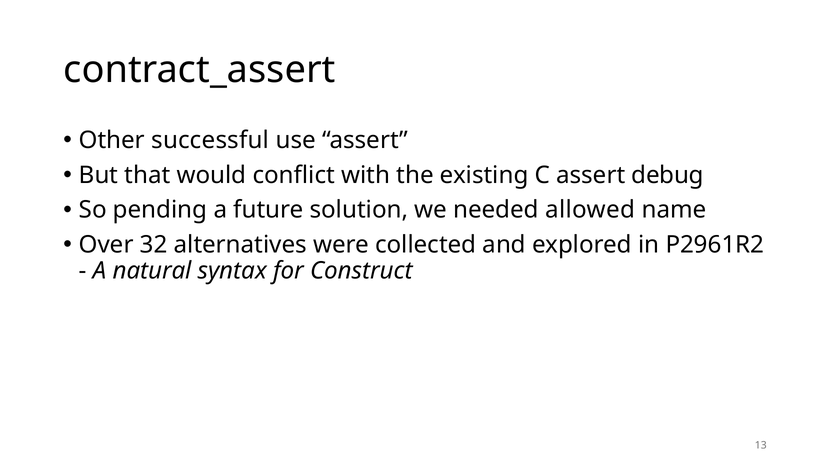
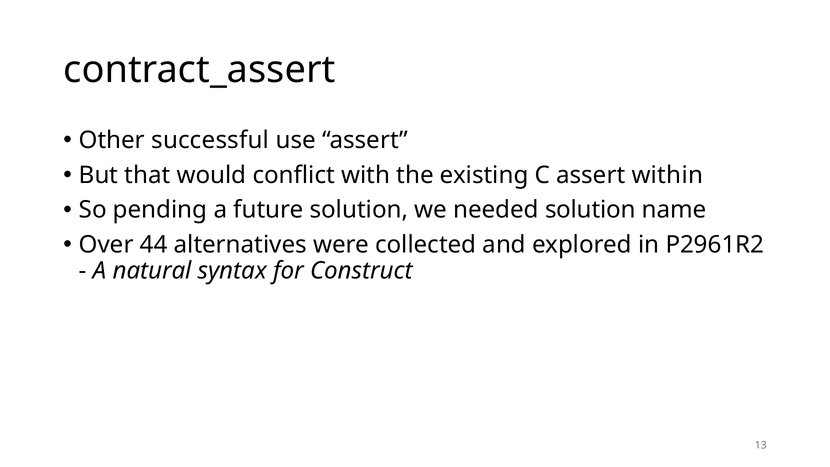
debug: debug -> within (667, 175)
needed allowed: allowed -> solution (590, 210)
32: 32 -> 44 (154, 245)
